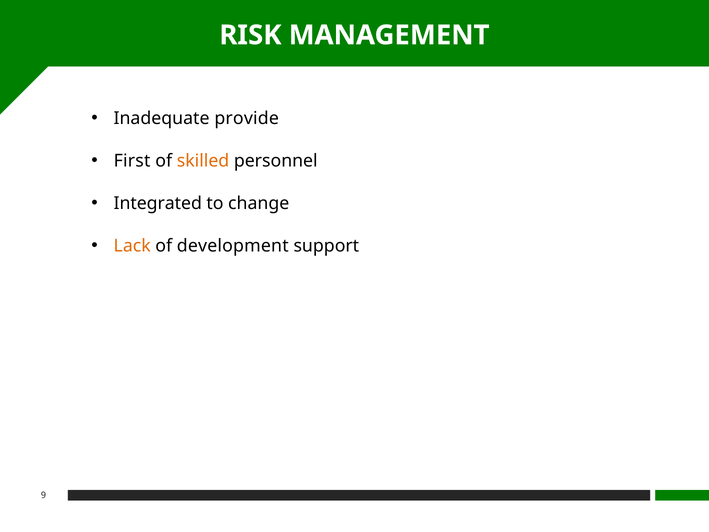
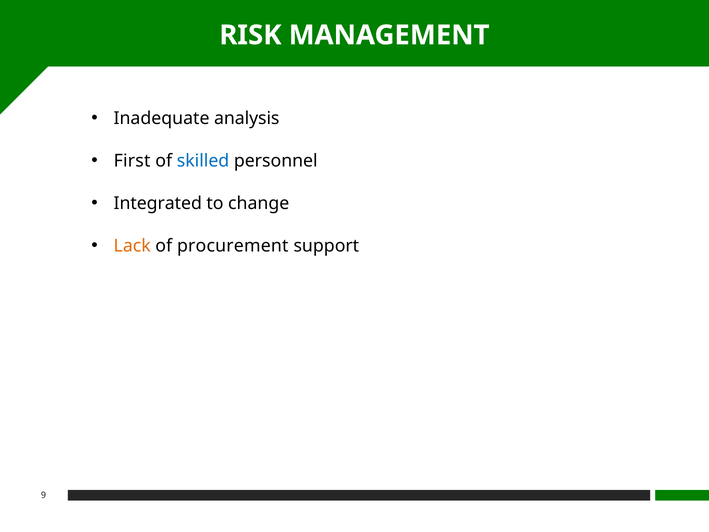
provide: provide -> analysis (247, 118)
skilled colour: orange -> blue (203, 161)
development: development -> procurement (233, 246)
